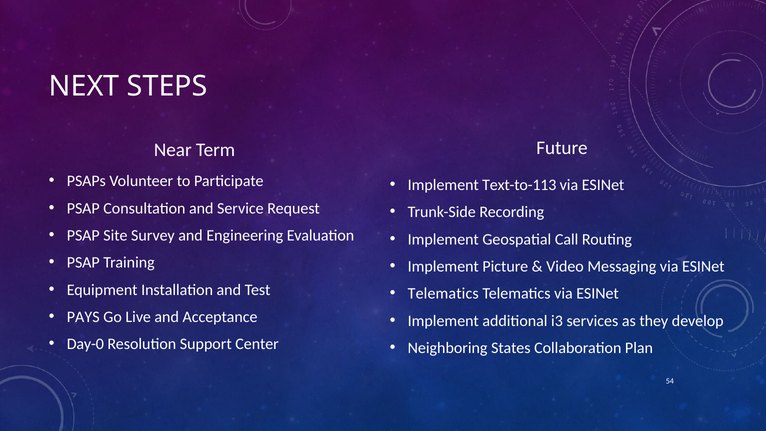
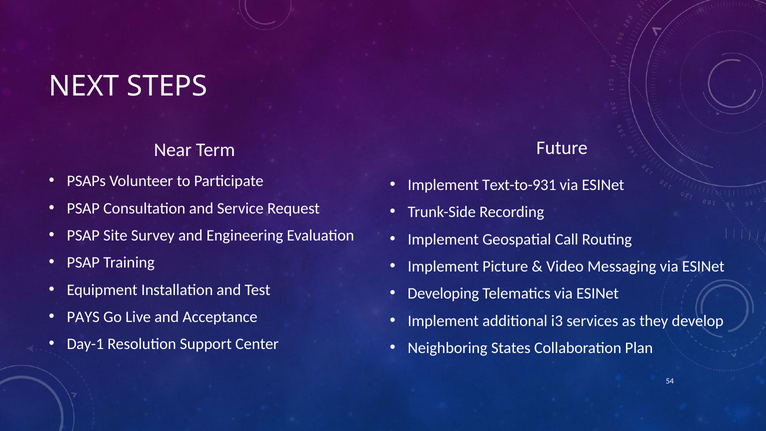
Text-to-113: Text-to-113 -> Text-to-931 (519, 185)
Telematics: Telematics -> Developing (443, 293)
Day-0: Day-0 -> Day-1 (85, 344)
